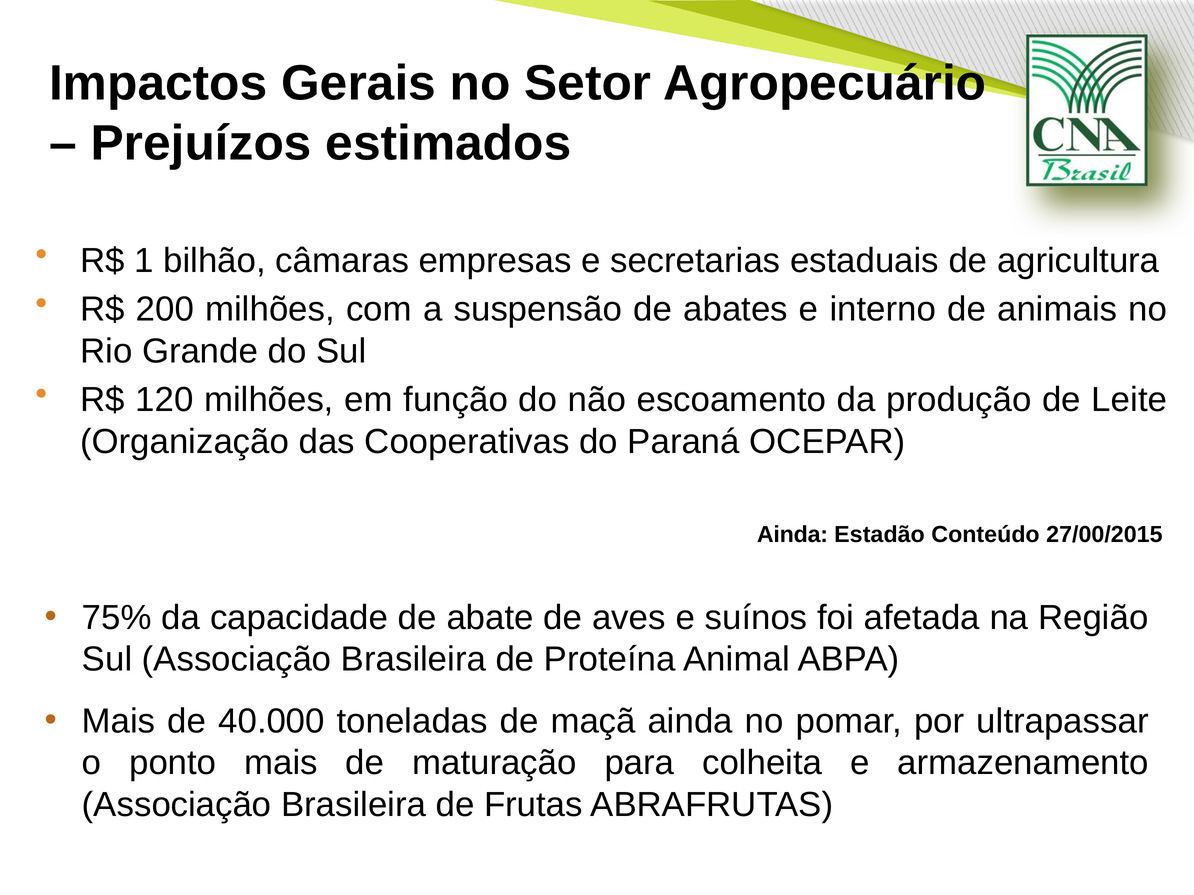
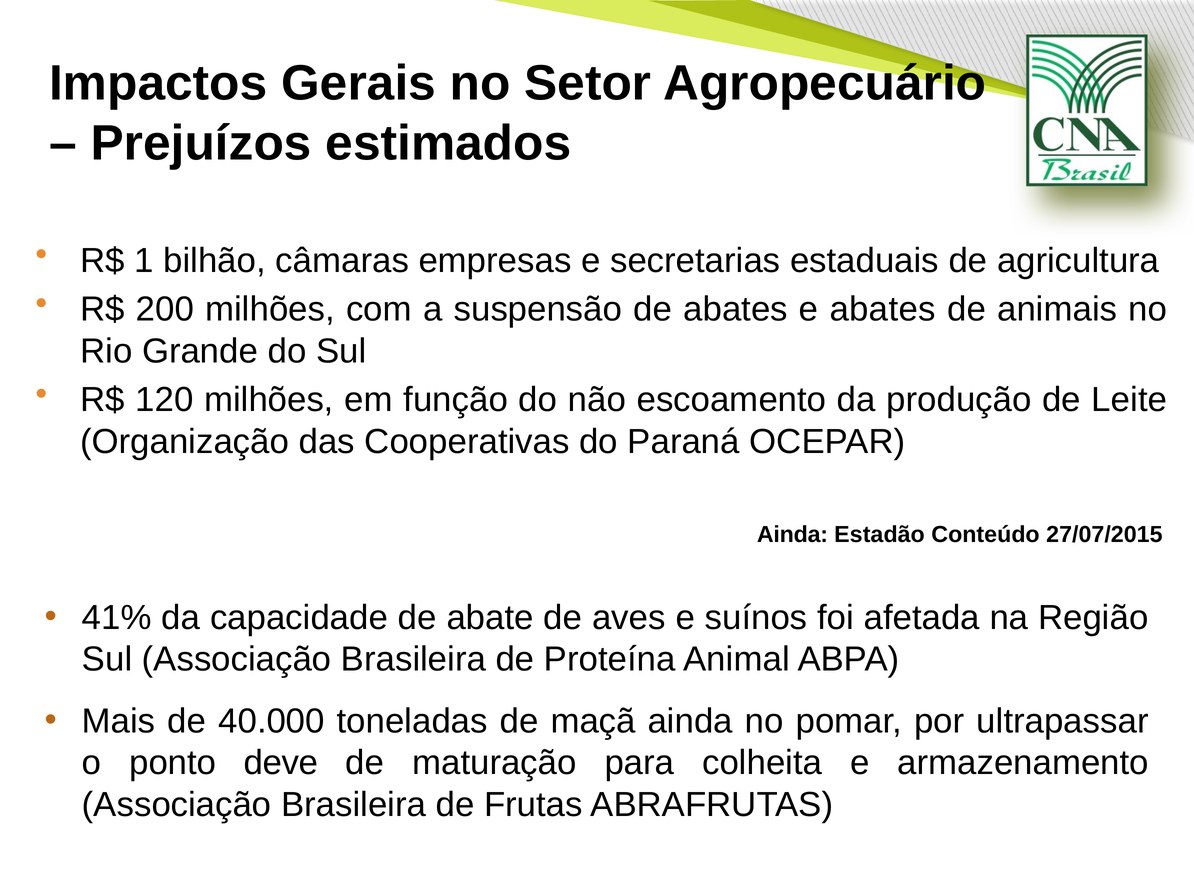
e interno: interno -> abates (883, 310)
27/00/2015: 27/00/2015 -> 27/07/2015 (1104, 535)
75%: 75% -> 41% (117, 618)
ponto mais: mais -> deve (281, 763)
